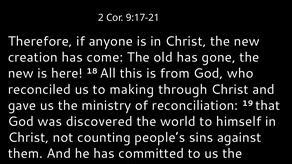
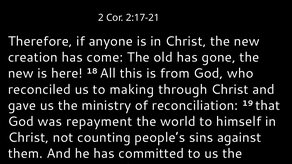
9:17-21: 9:17-21 -> 2:17-21 (143, 18)
discovered: discovered -> repayment (99, 122)
